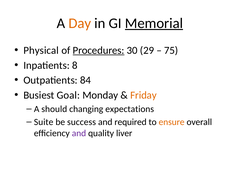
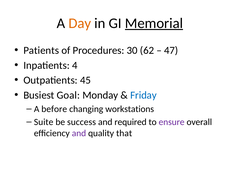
Physical: Physical -> Patients (41, 50)
Procedures underline: present -> none (99, 50)
29: 29 -> 62 (147, 50)
75: 75 -> 47 (171, 50)
8: 8 -> 4 (75, 65)
84: 84 -> 45 (85, 80)
Friday colour: orange -> blue (143, 95)
should: should -> before (54, 109)
expectations: expectations -> workstations (130, 109)
ensure colour: orange -> purple (172, 122)
liver: liver -> that (124, 133)
